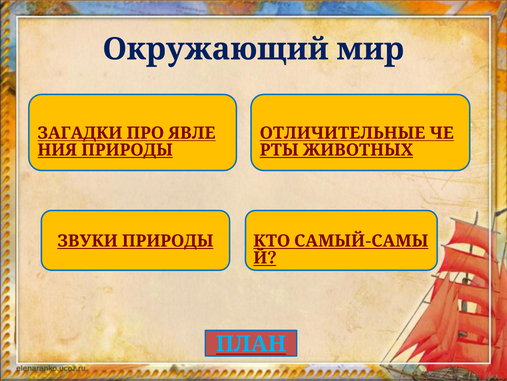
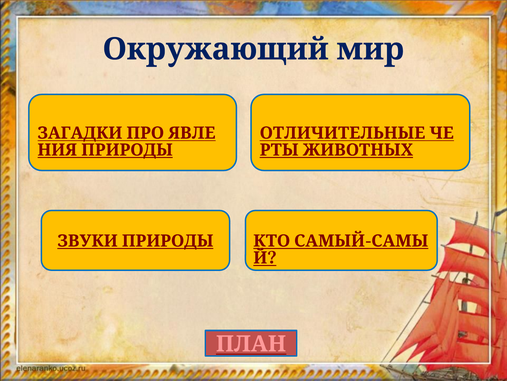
ПЛАН colour: light blue -> pink (251, 343)
